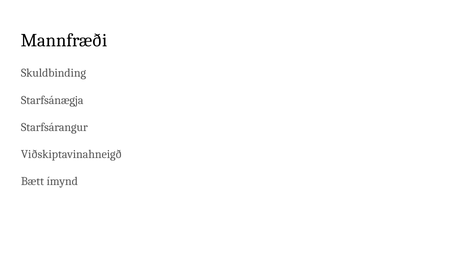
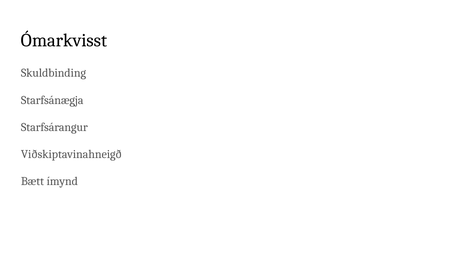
Mannfræði: Mannfræði -> Ómarkvisst (64, 40)
